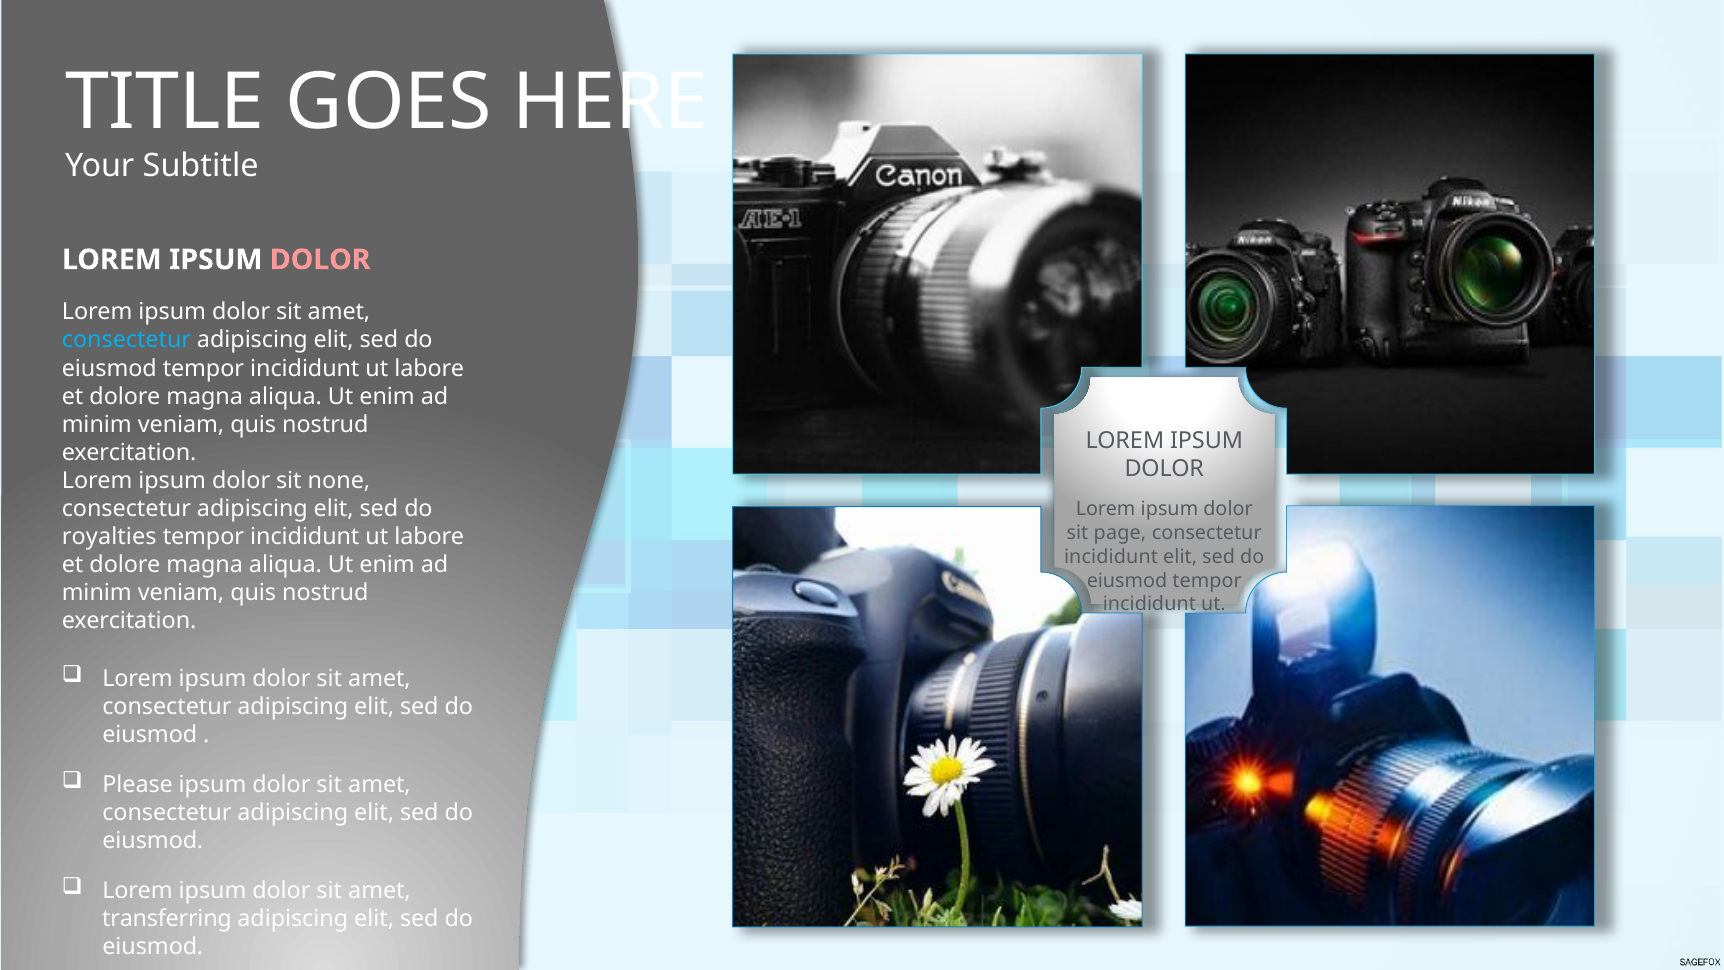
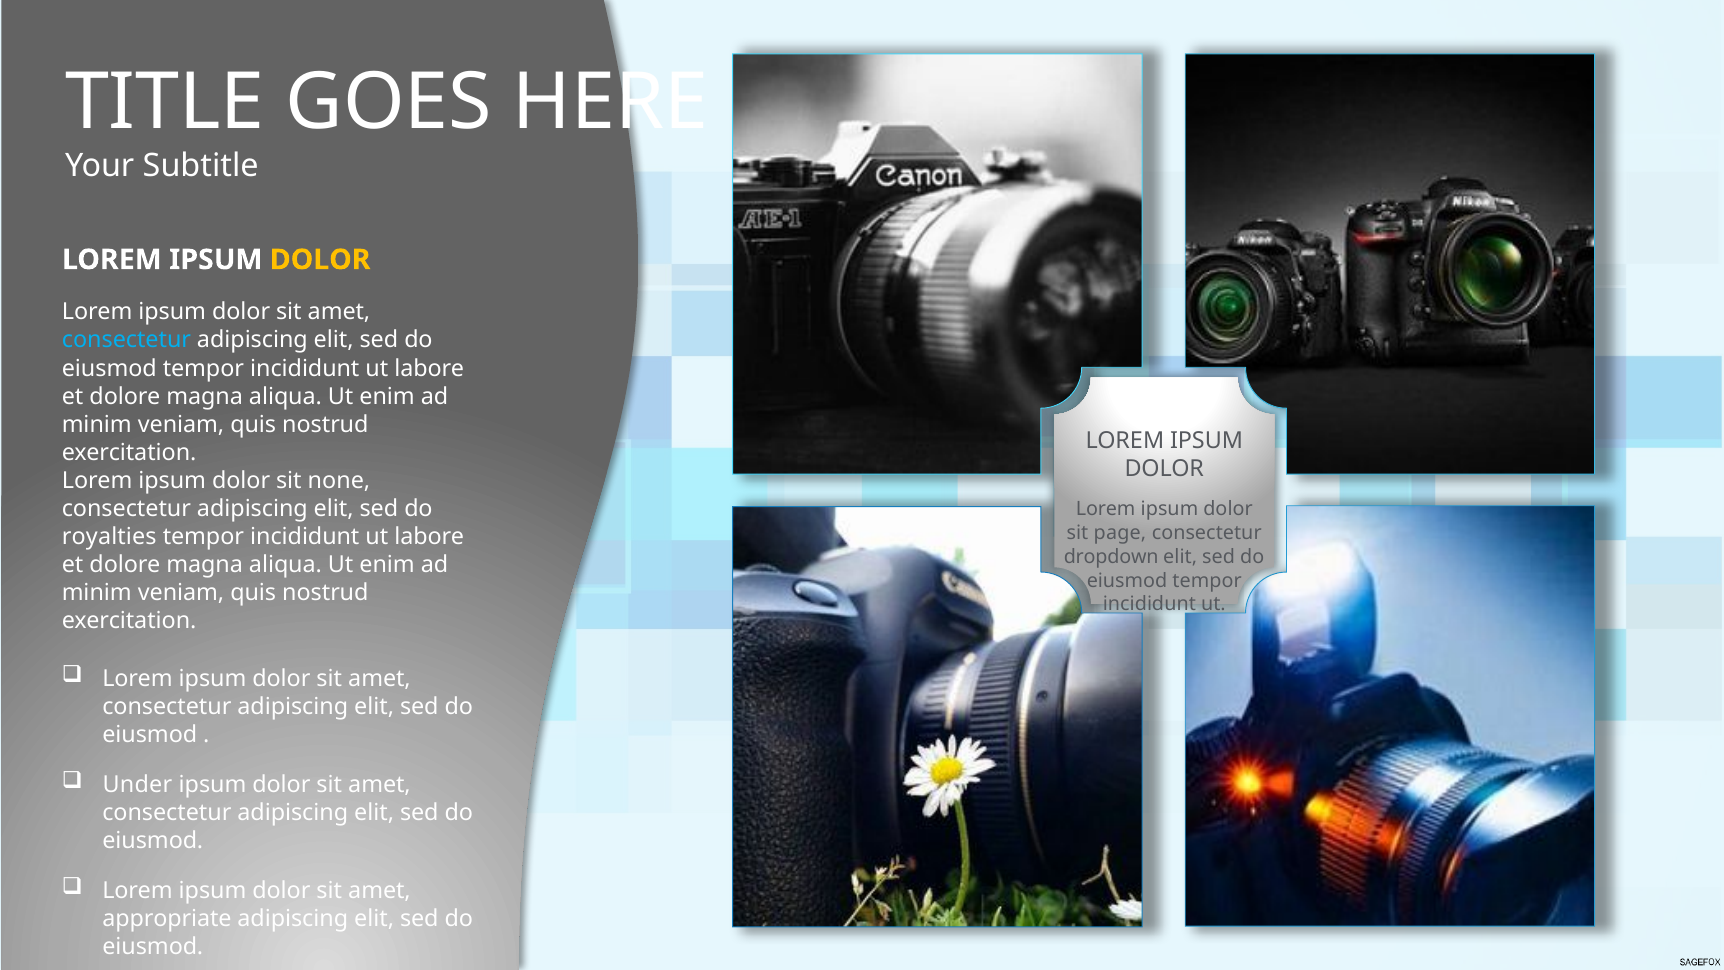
DOLOR colour: pink -> yellow (320, 260)
incididunt: incididunt -> dropdown (1111, 557)
Please: Please -> Under (137, 785)
transferring: transferring -> appropriate (167, 918)
